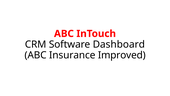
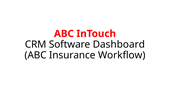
Improved: Improved -> Workflow (122, 55)
